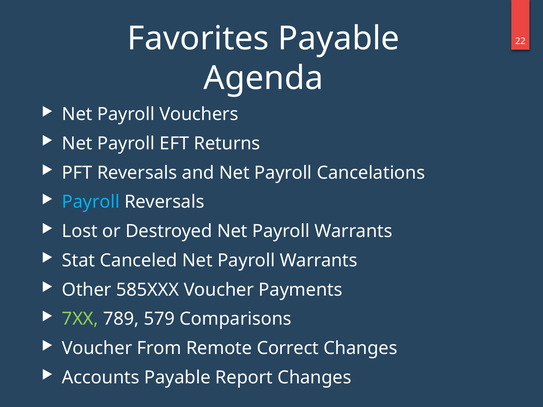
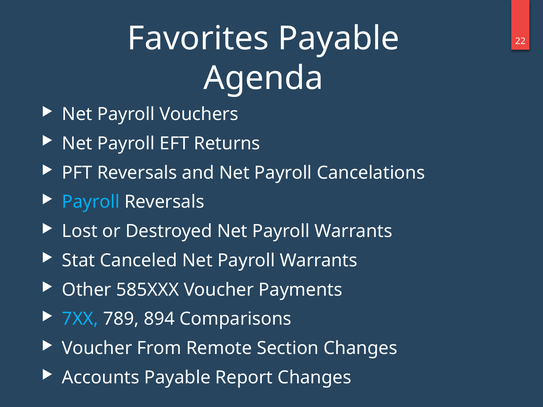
7XX colour: light green -> light blue (80, 319)
579: 579 -> 894 (159, 319)
Correct: Correct -> Section (288, 348)
